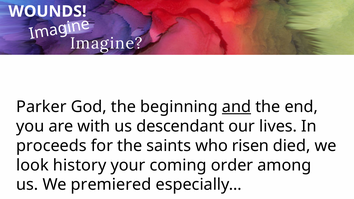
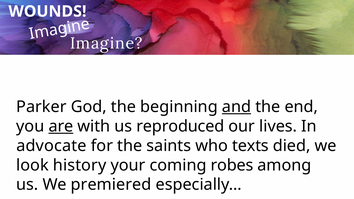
are underline: none -> present (61, 126)
descendant: descendant -> reproduced (180, 126)
proceeds: proceeds -> advocate (51, 146)
risen: risen -> texts (250, 146)
order: order -> robes (232, 165)
